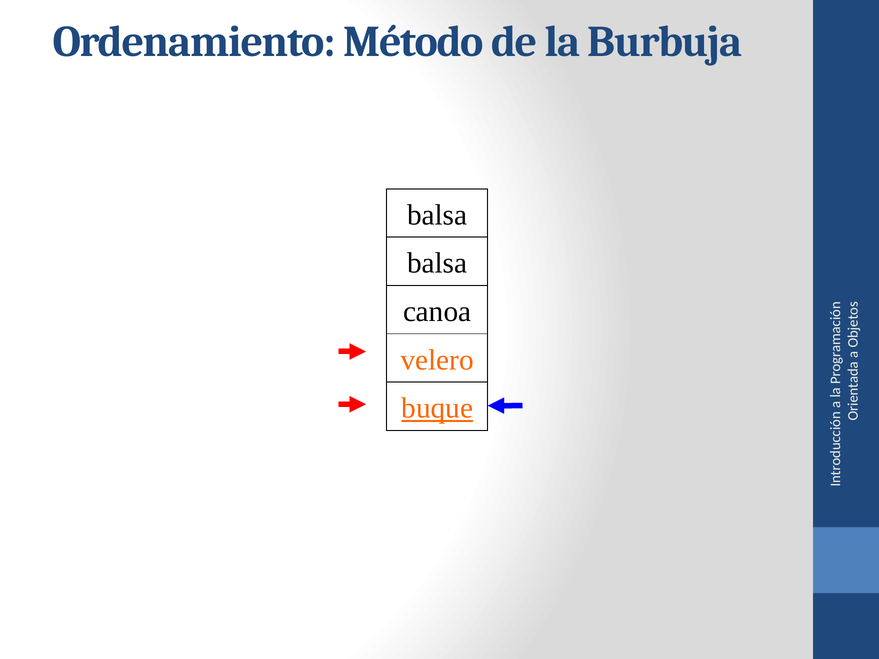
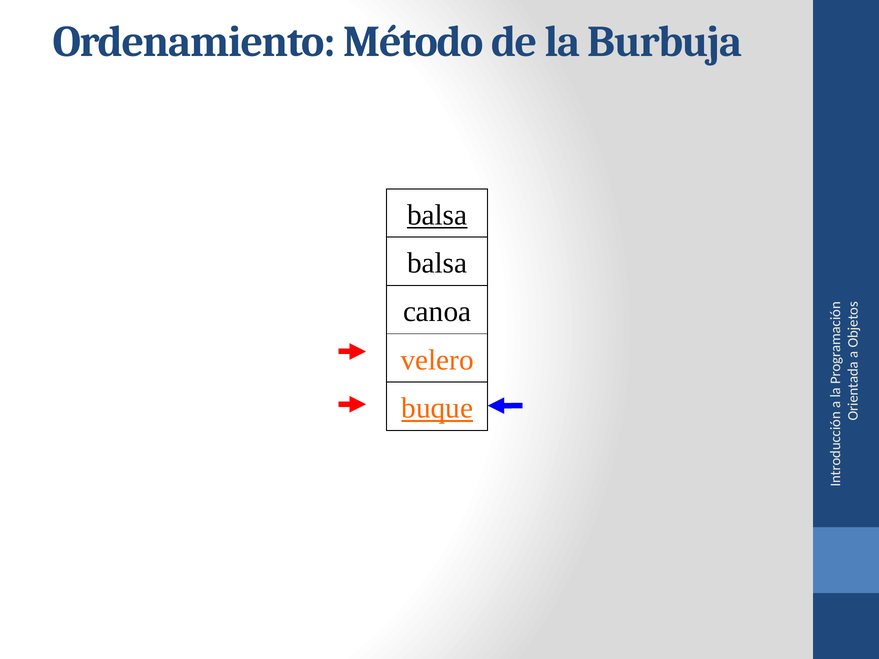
balsa underline: none -> present (437, 215)
